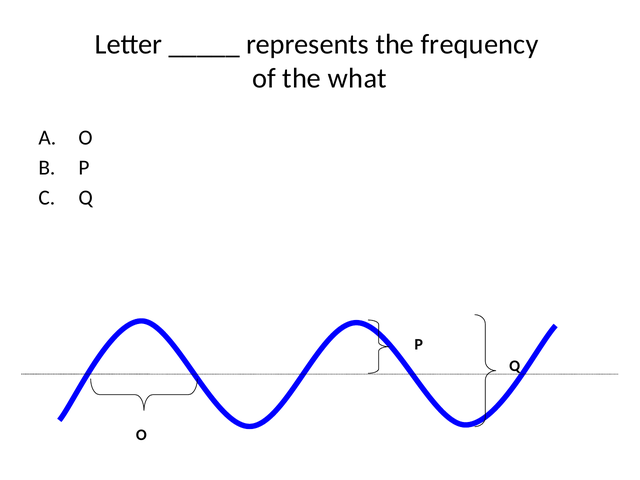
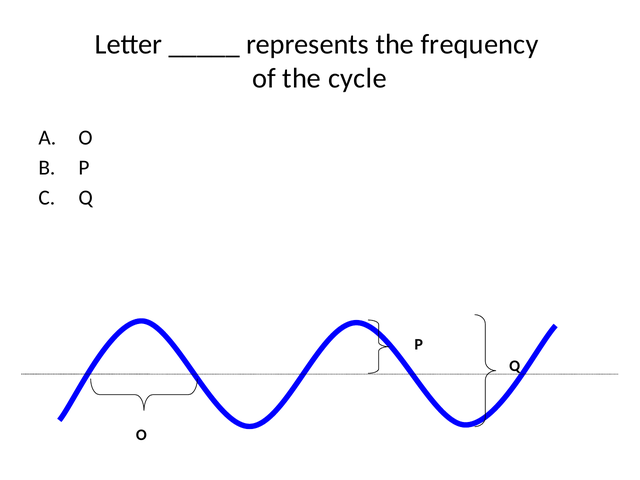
what: what -> cycle (357, 78)
